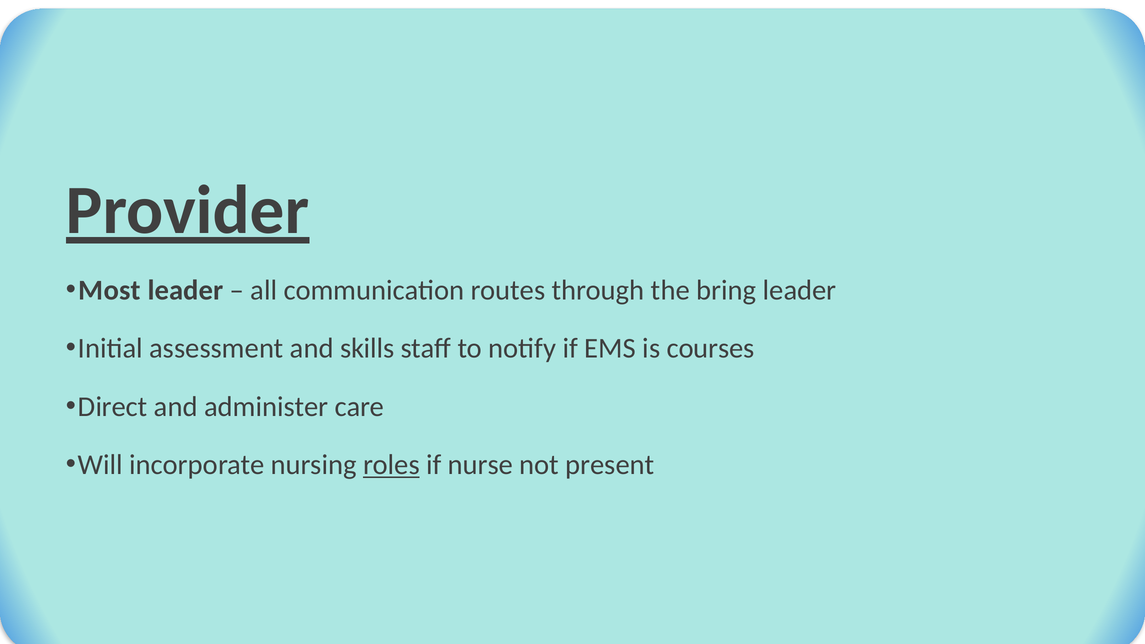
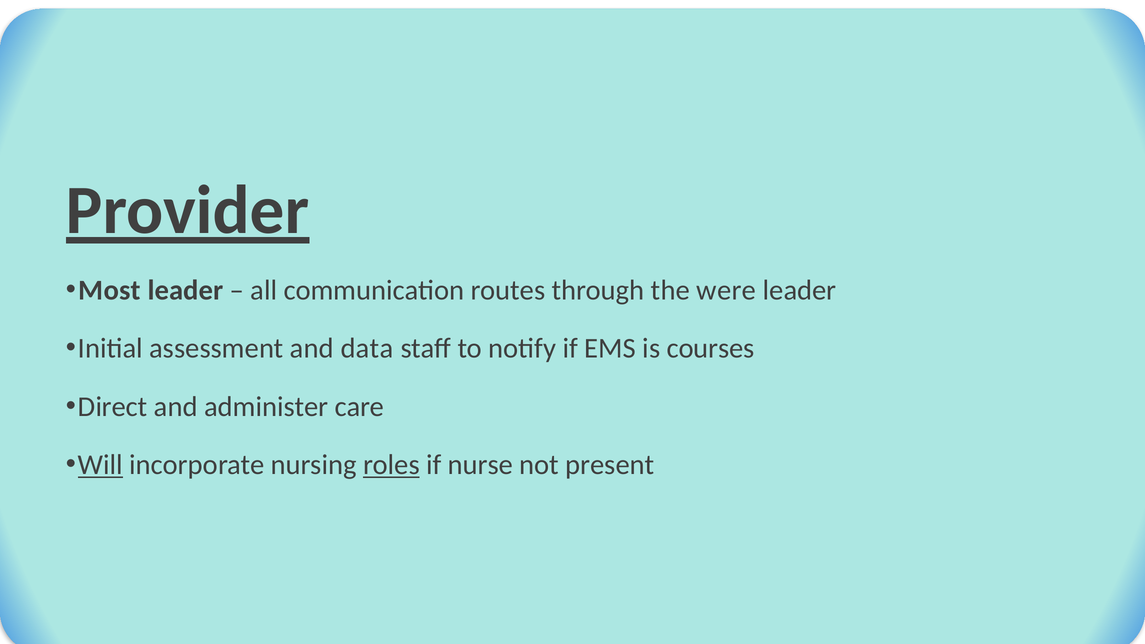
bring: bring -> were (726, 290)
skills: skills -> data (367, 349)
Will underline: none -> present (100, 465)
